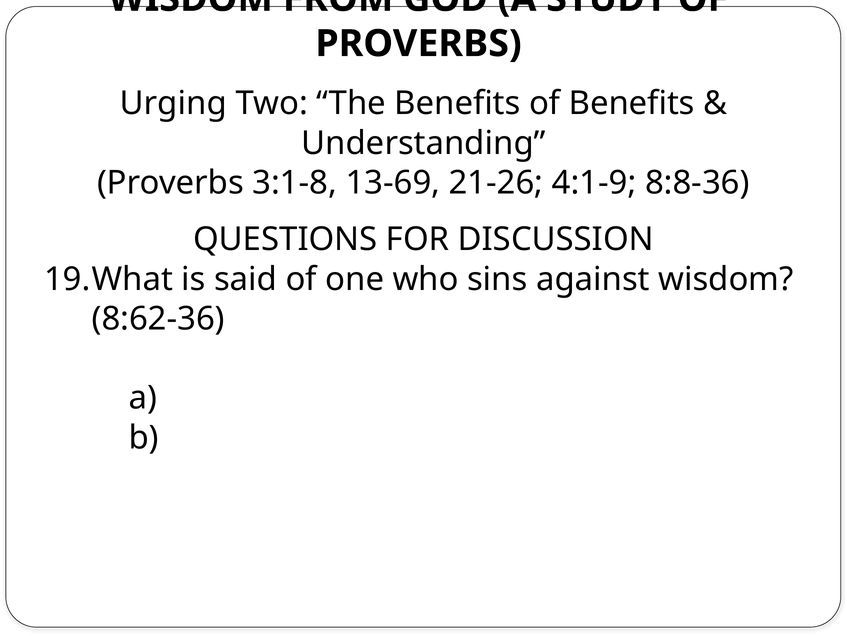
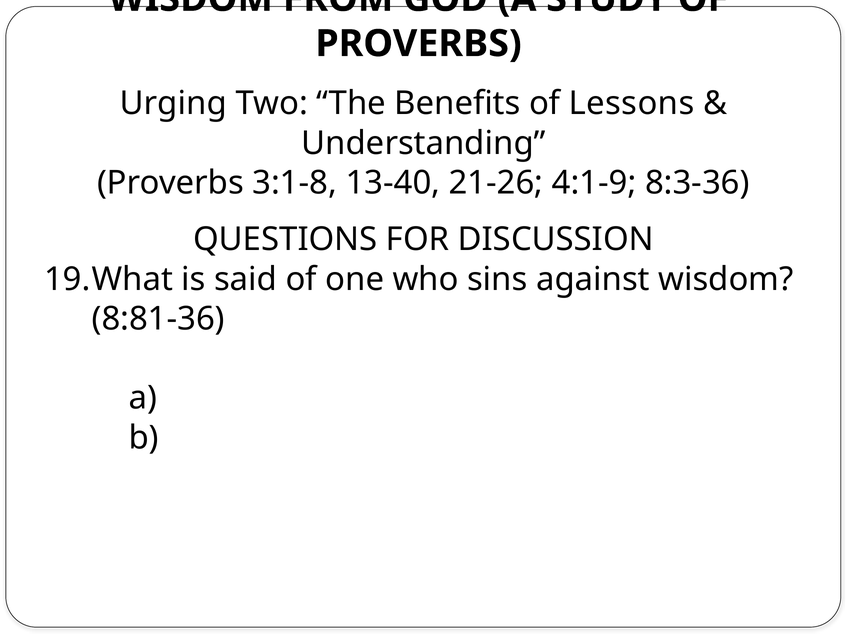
of Benefits: Benefits -> Lessons (632, 103)
13-69: 13-69 -> 13-40 (393, 183)
8:8-36: 8:8-36 -> 8:3-36 (697, 183)
8:62-36: 8:62-36 -> 8:81-36 (158, 318)
